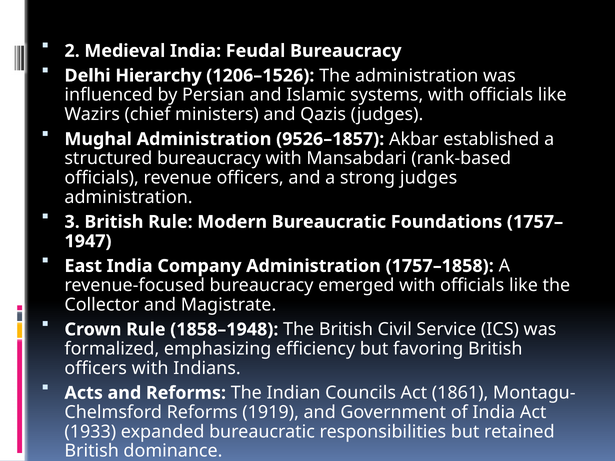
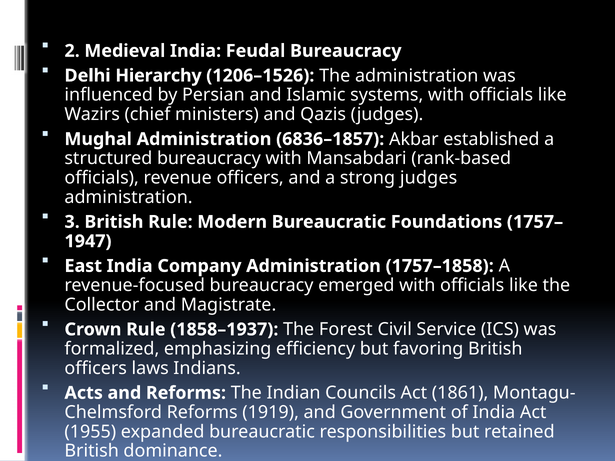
9526–1857: 9526–1857 -> 6836–1857 (330, 139)
1858–1948: 1858–1948 -> 1858–1937 (224, 330)
The British: British -> Forest (346, 330)
officers with: with -> laws (150, 368)
1933: 1933 -> 1955 (90, 432)
